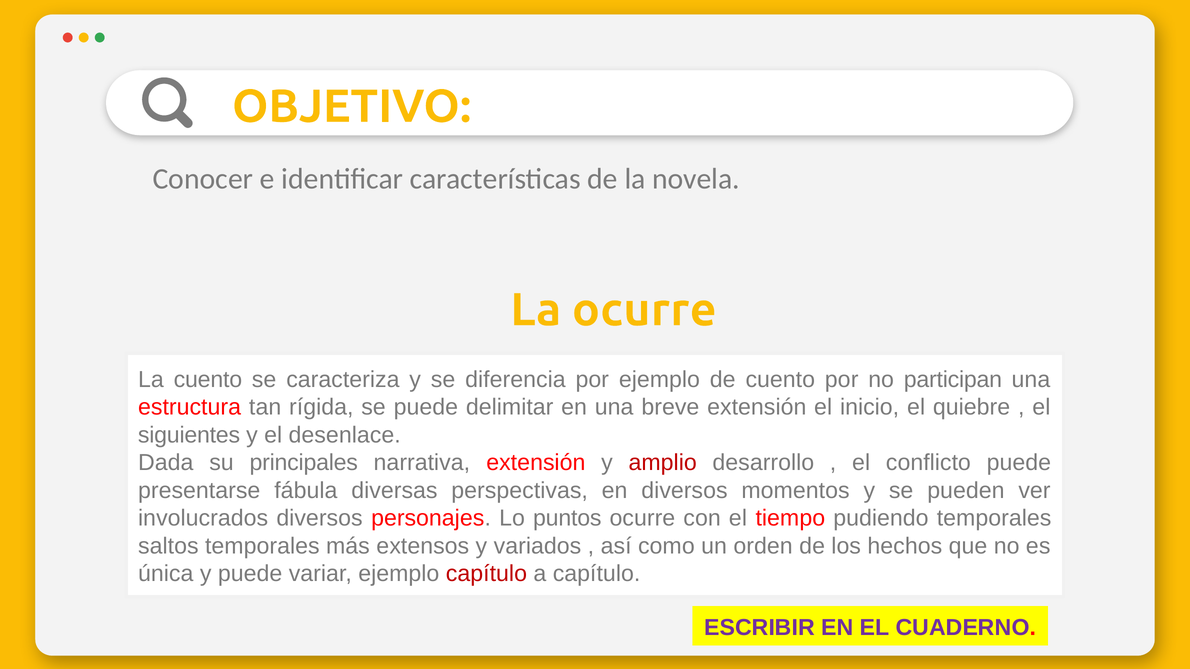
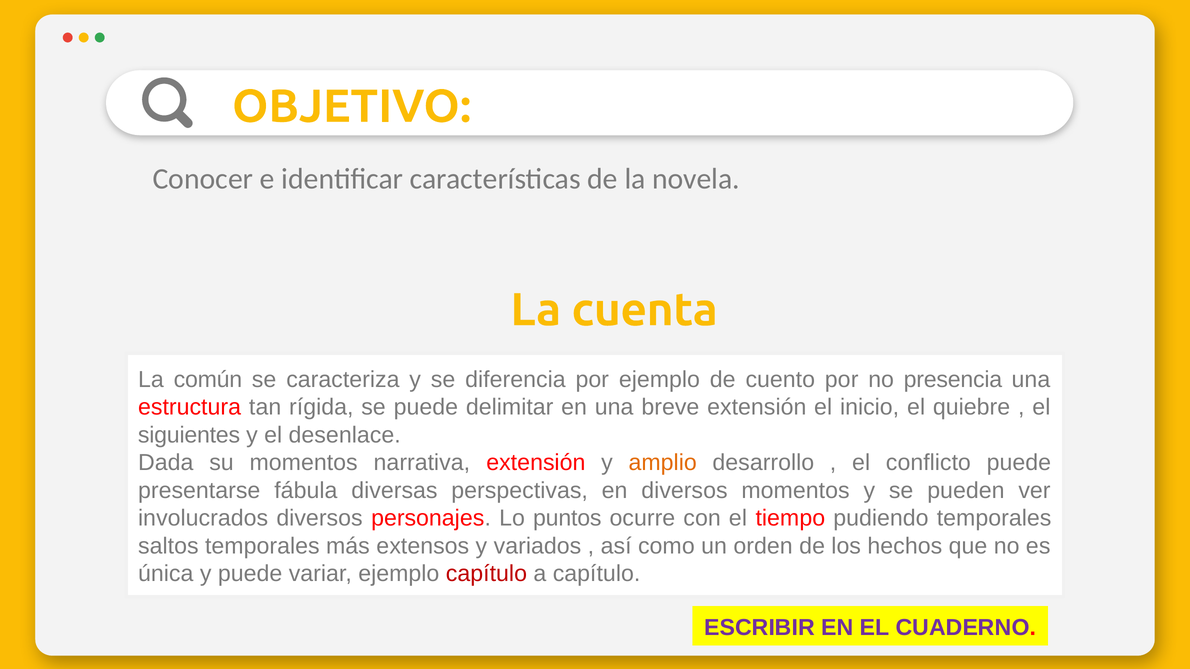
La ocurre: ocurre -> cuenta (645, 310)
La cuento: cuento -> común (208, 380)
participan: participan -> presencia (953, 380)
su principales: principales -> momentos (304, 463)
amplio colour: red -> orange (663, 463)
